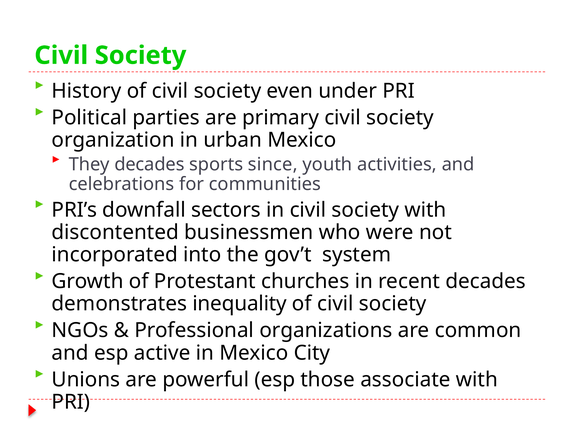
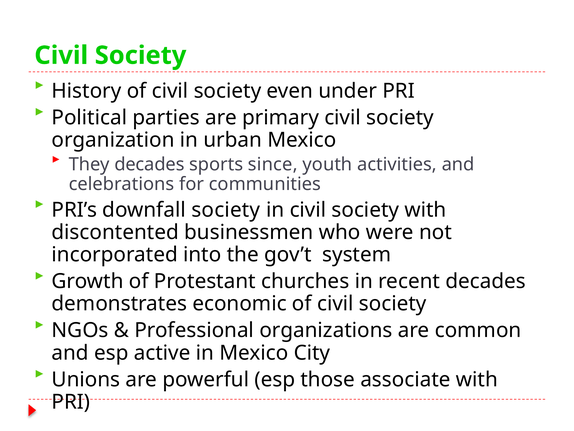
downfall sectors: sectors -> society (226, 210)
inequality: inequality -> economic (240, 303)
